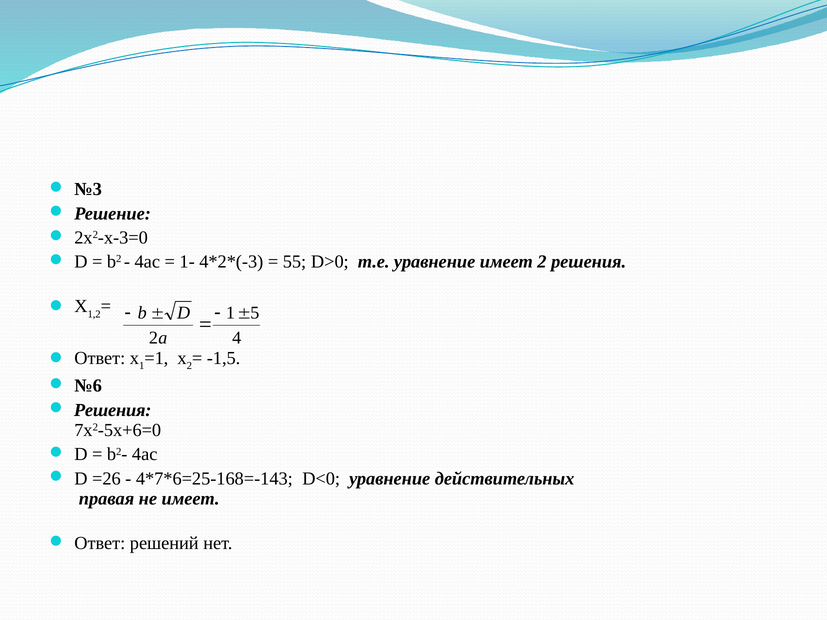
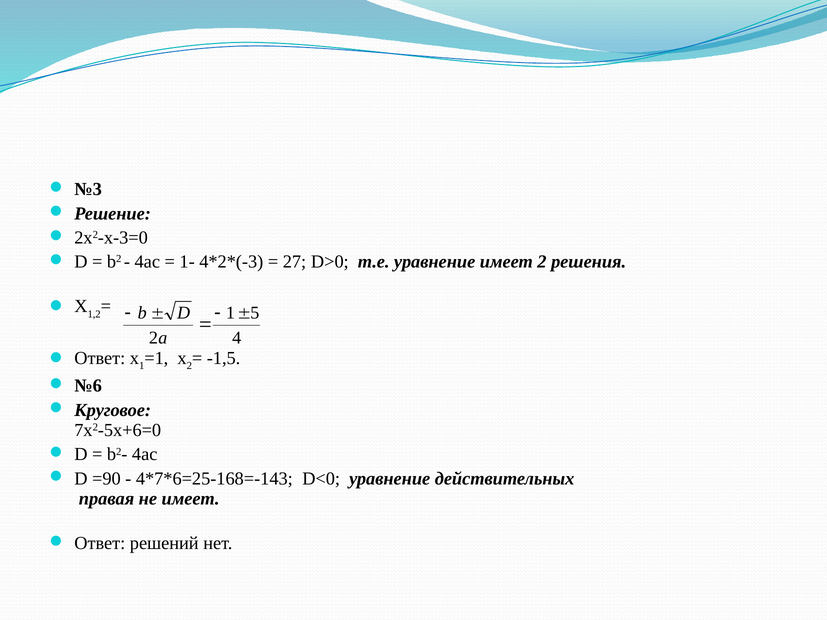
55: 55 -> 27 (295, 262)
Решения: Решения -> Круговое (113, 410)
=26: =26 -> =90 (106, 479)
